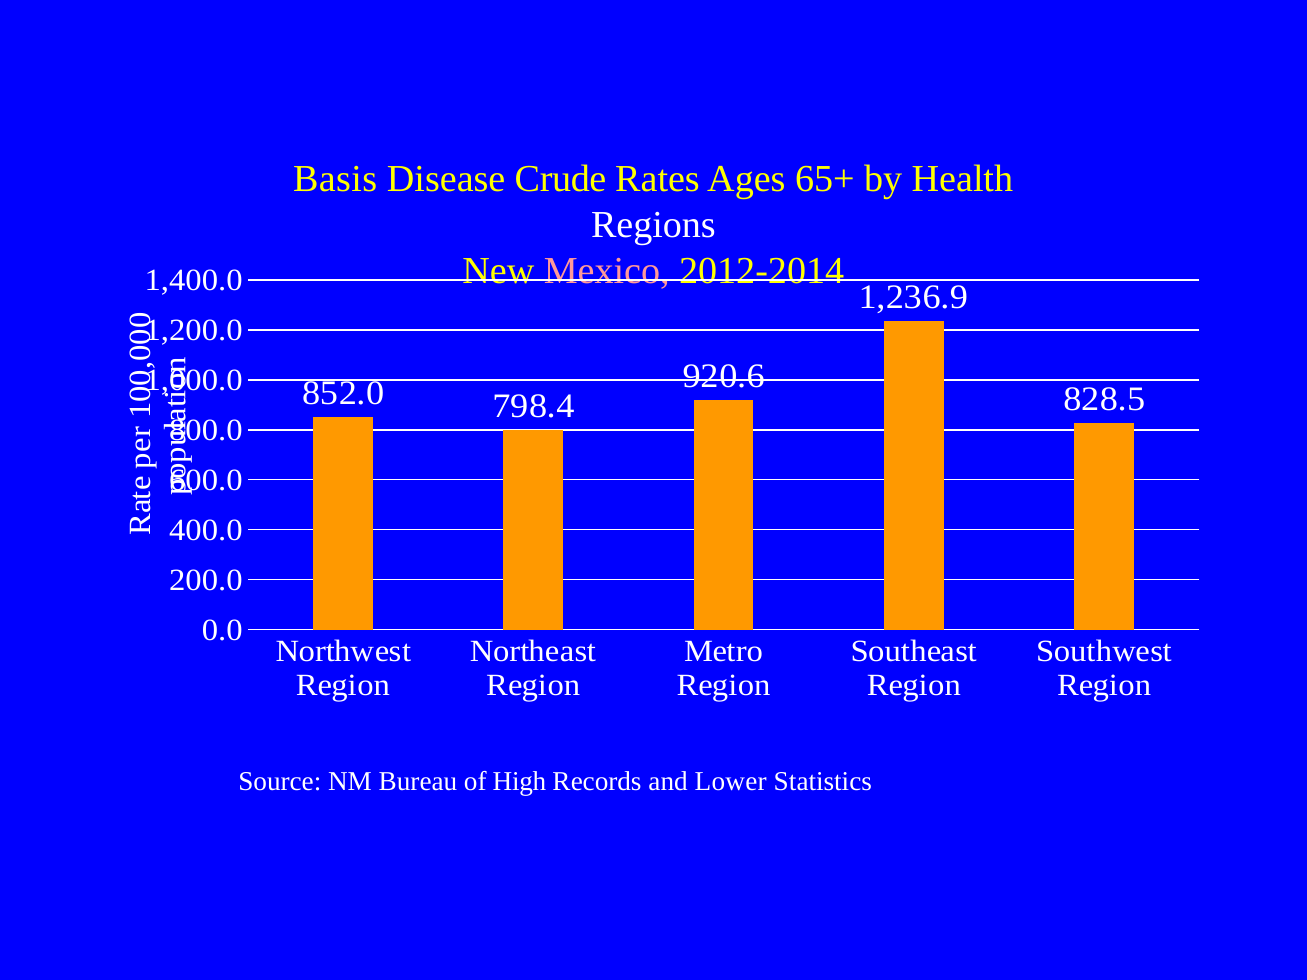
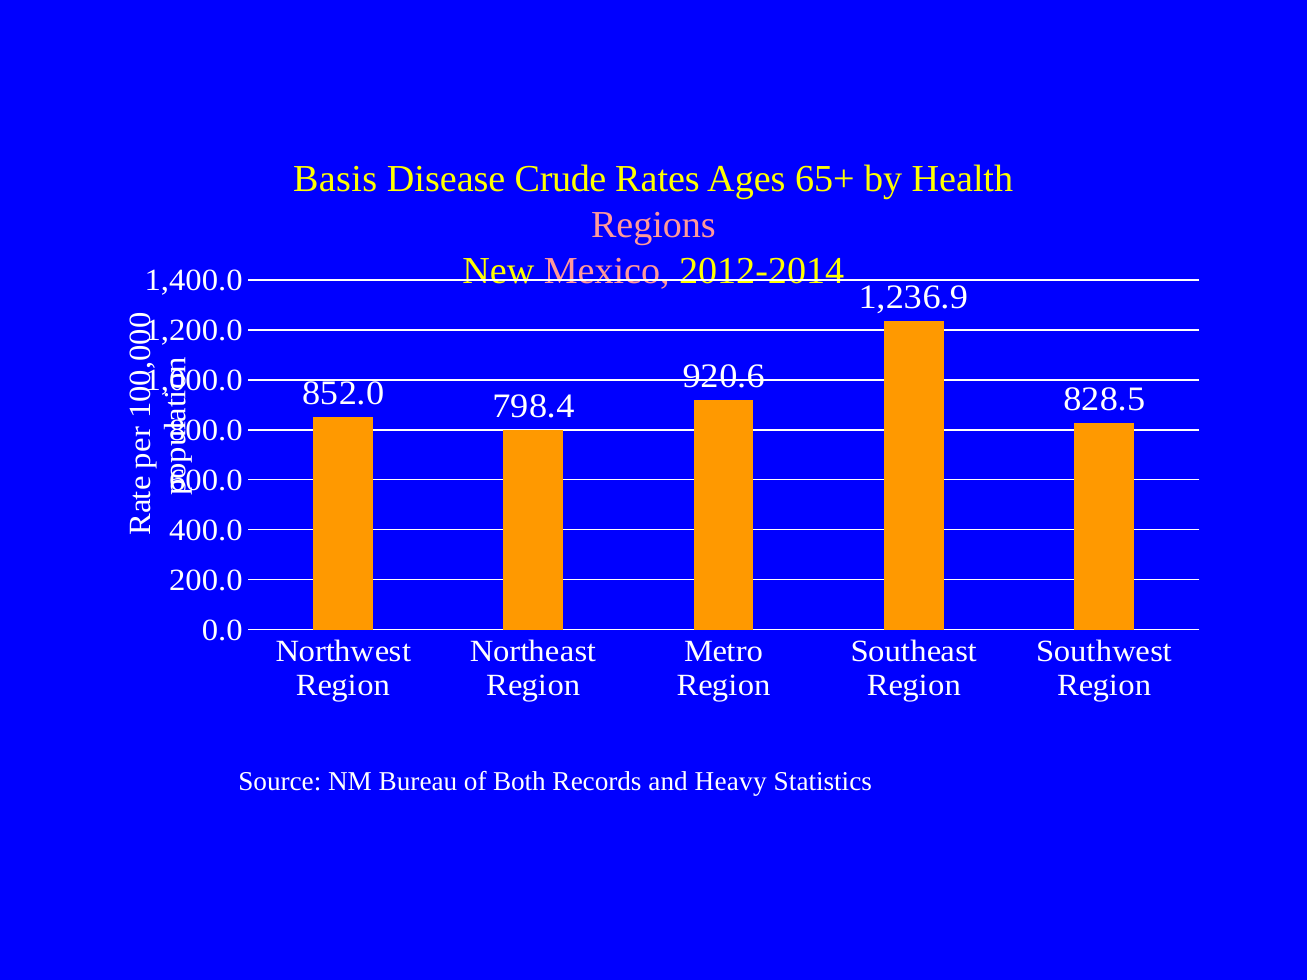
Regions colour: white -> pink (653, 225)
High: High -> Both (519, 782)
Lower: Lower -> Heavy (731, 782)
